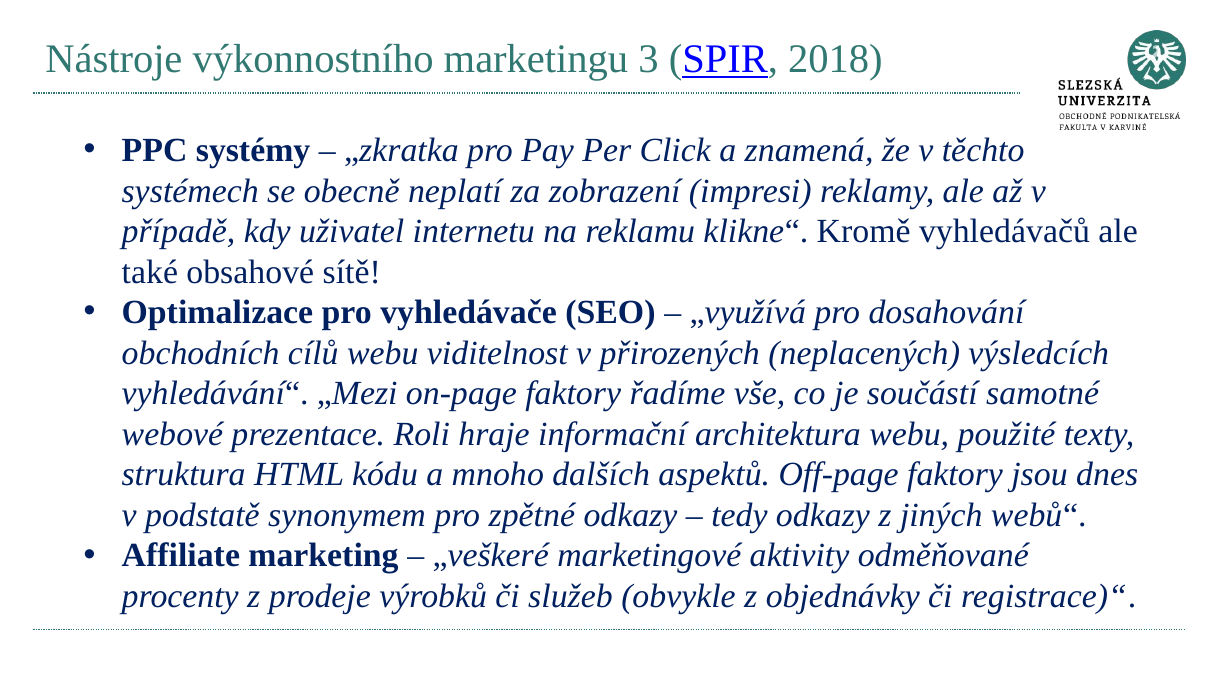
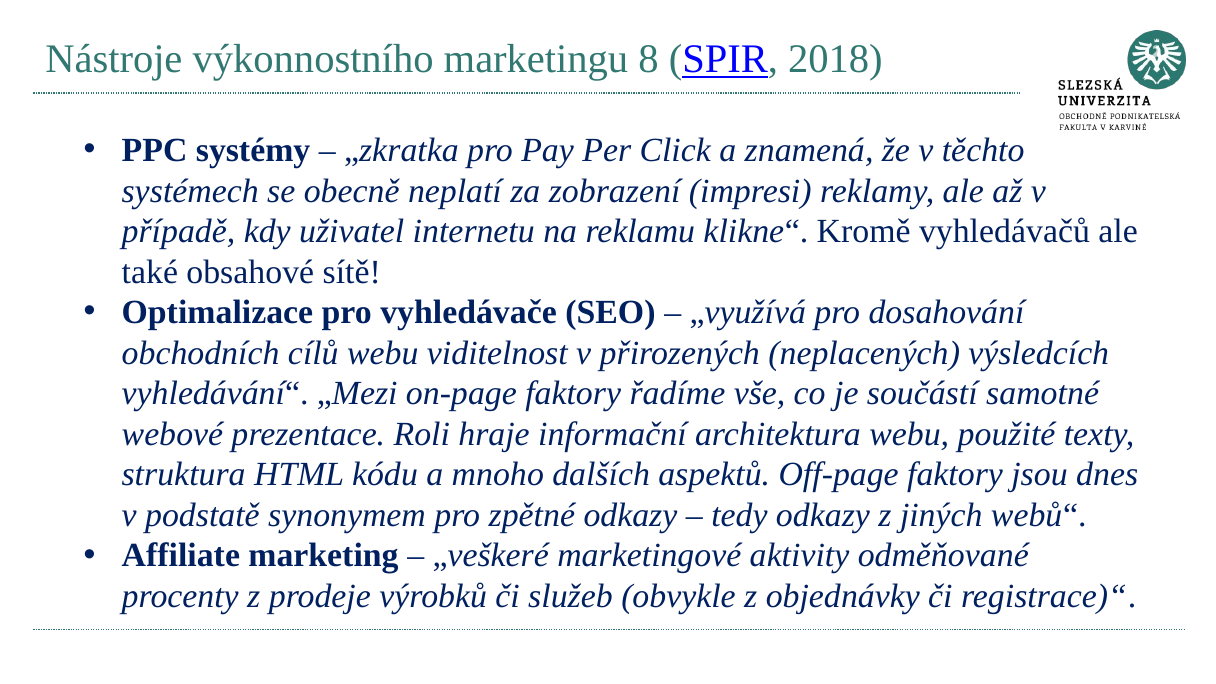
3: 3 -> 8 (649, 59)
